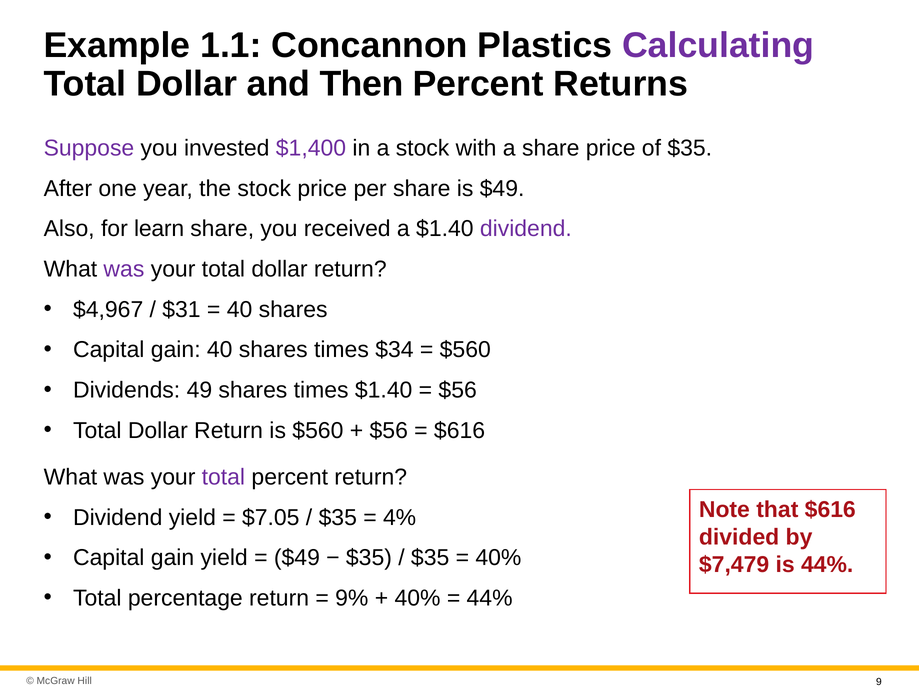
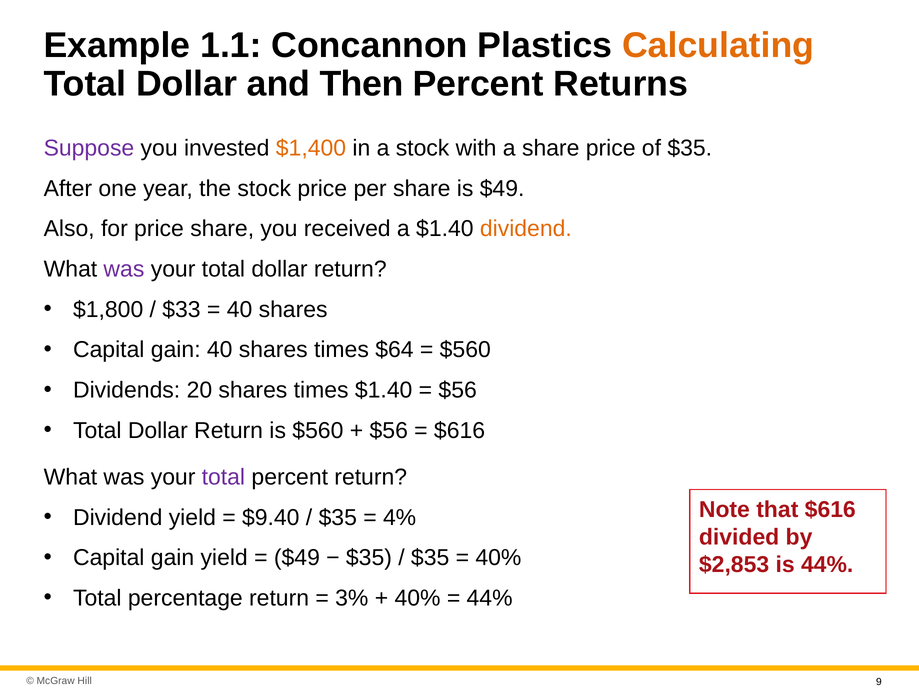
Calculating colour: purple -> orange (718, 45)
$1,400 colour: purple -> orange (311, 148)
for learn: learn -> price (159, 229)
dividend colour: purple -> orange (526, 229)
$4,967: $4,967 -> $1,800 (108, 310)
$31: $31 -> $33 (181, 310)
$34: $34 -> $64 (394, 350)
49: 49 -> 20 (199, 390)
$7.05: $7.05 -> $9.40 (271, 518)
$7,479: $7,479 -> $2,853 (734, 565)
9%: 9% -> 3% (352, 598)
